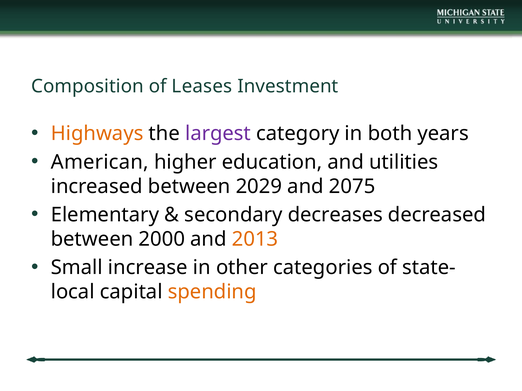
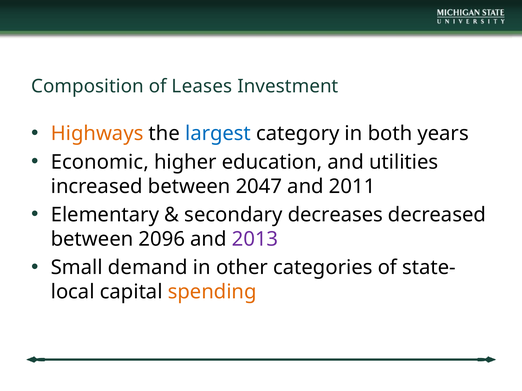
largest colour: purple -> blue (218, 134)
American: American -> Economic (100, 162)
2029: 2029 -> 2047 (259, 187)
2075: 2075 -> 2011 (352, 187)
2000: 2000 -> 2096 (162, 239)
2013 colour: orange -> purple (255, 239)
increase: increase -> demand (148, 268)
